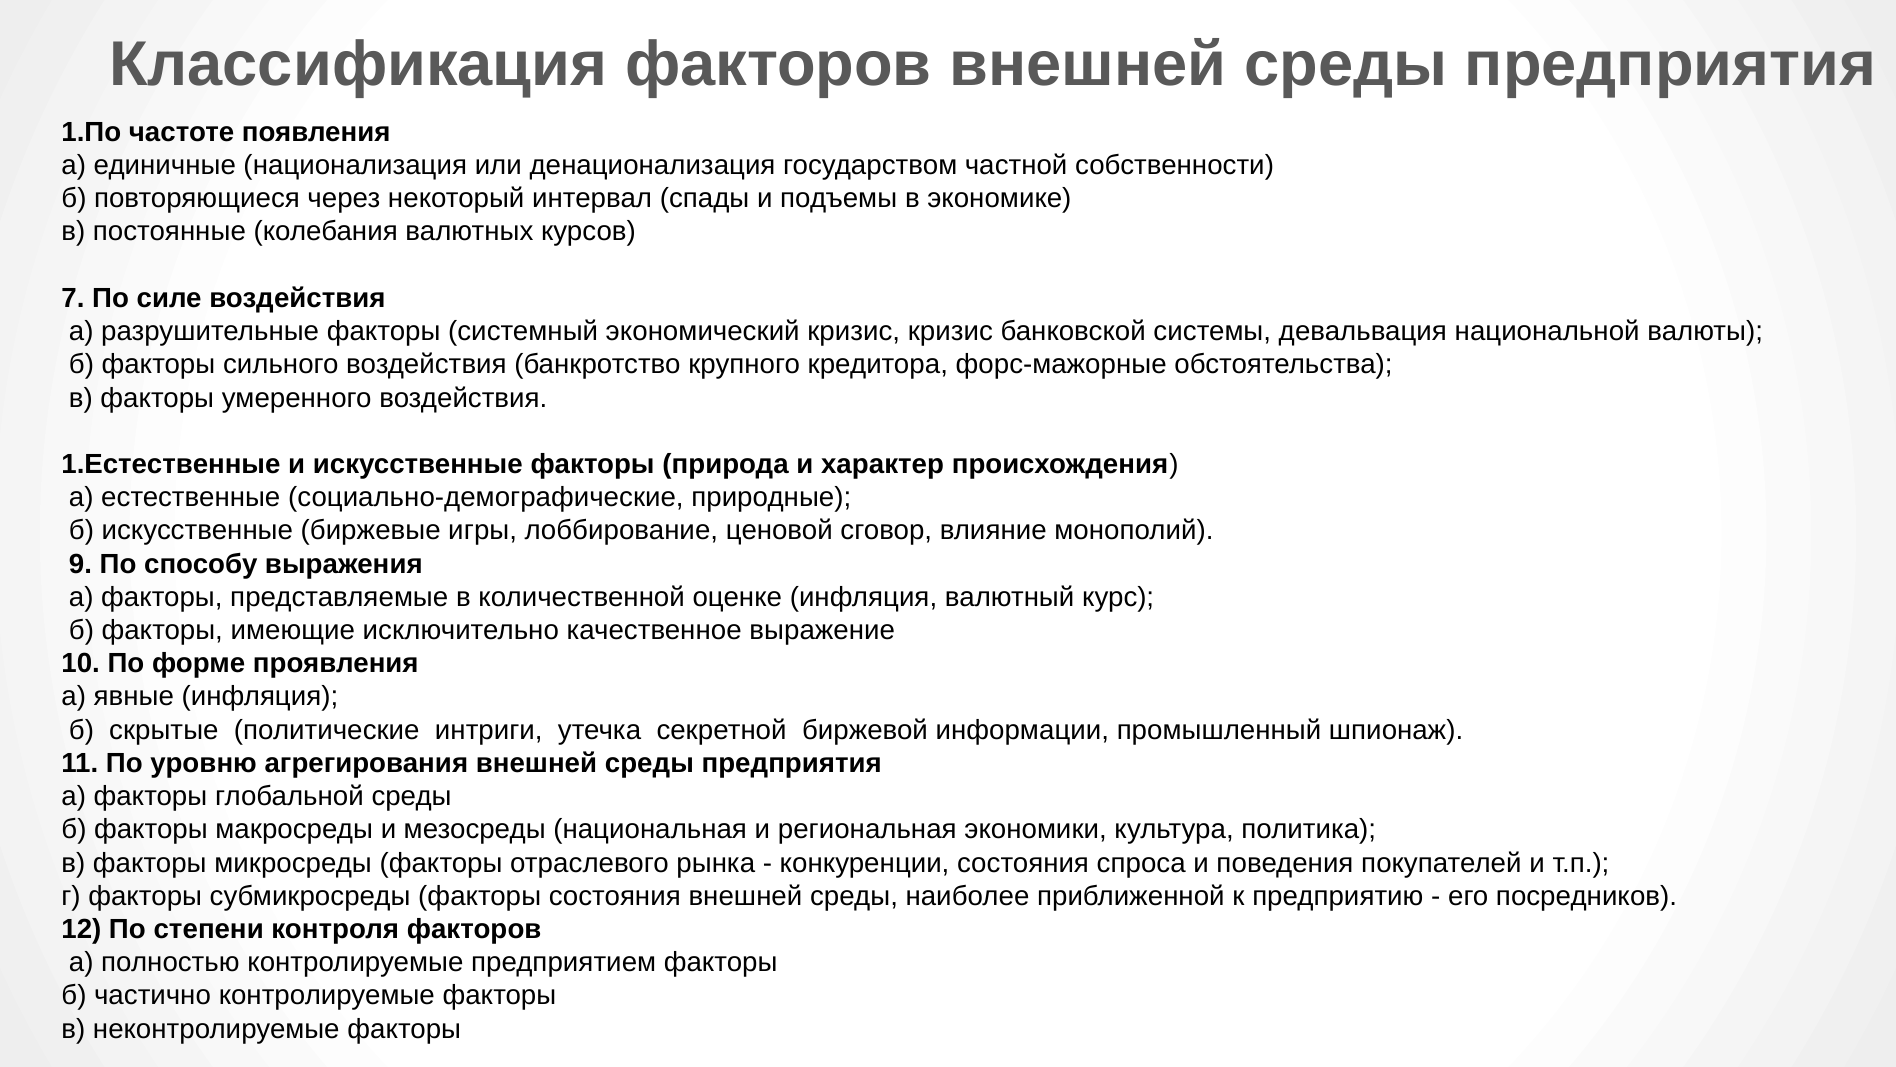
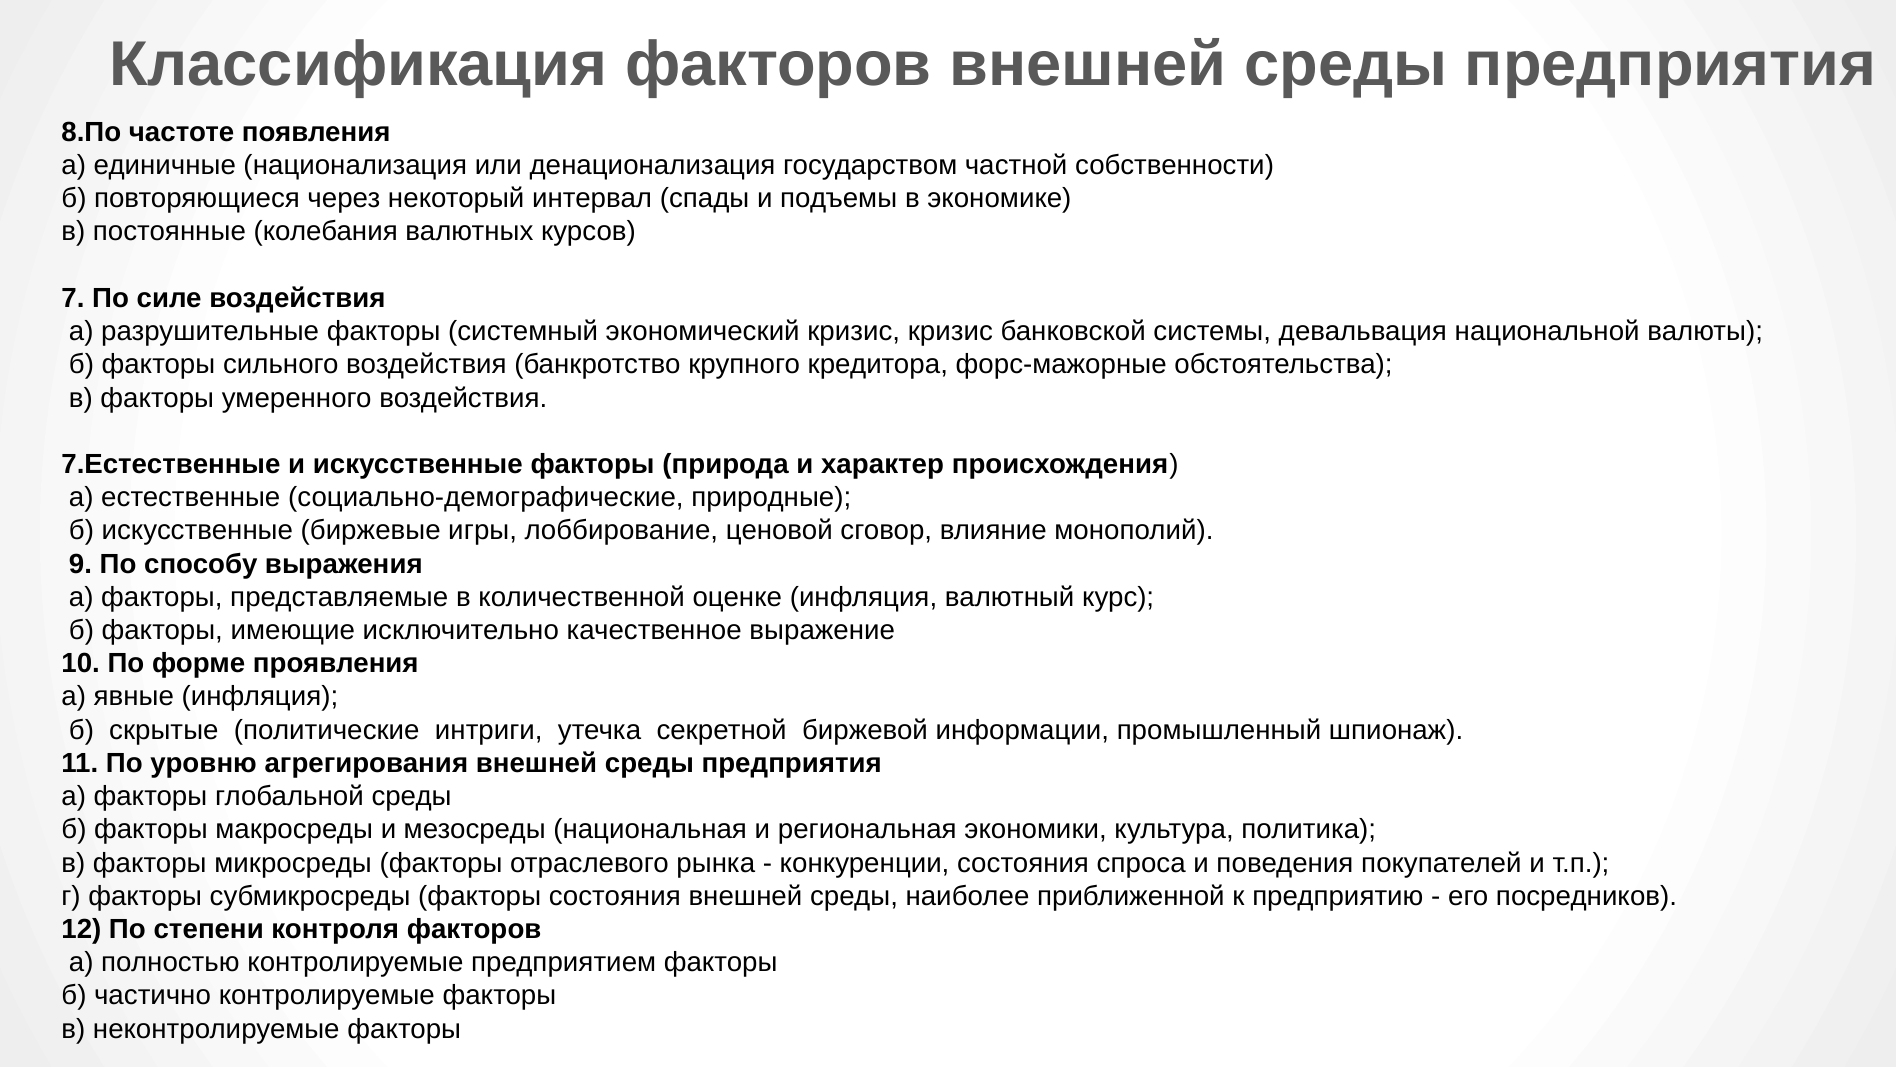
1.По: 1.По -> 8.По (91, 132)
1.Естественные: 1.Естественные -> 7.Естественные (171, 464)
